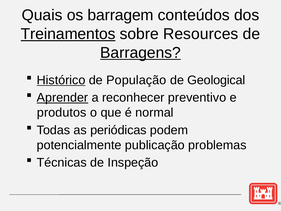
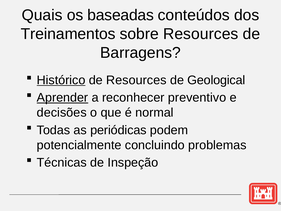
barragem: barragem -> baseadas (121, 15)
Treinamentos underline: present -> none (68, 34)
Barragens underline: present -> none (140, 53)
de População: População -> Resources (136, 80)
produtos: produtos -> decisões (62, 113)
publicação: publicação -> concluindo (155, 145)
